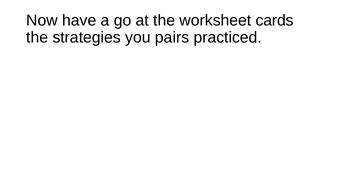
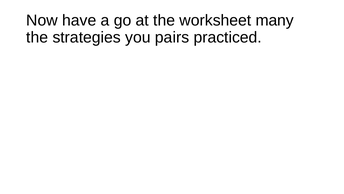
cards: cards -> many (275, 20)
